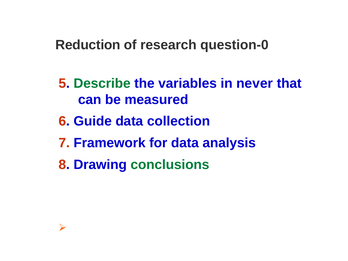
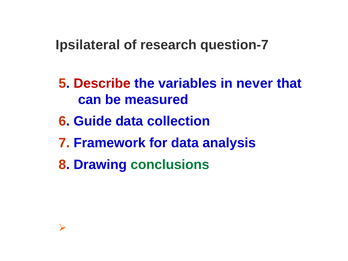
Reduction: Reduction -> Ipsilateral (88, 45)
question-0: question-0 -> question-7 (235, 45)
Describe colour: green -> red (102, 83)
